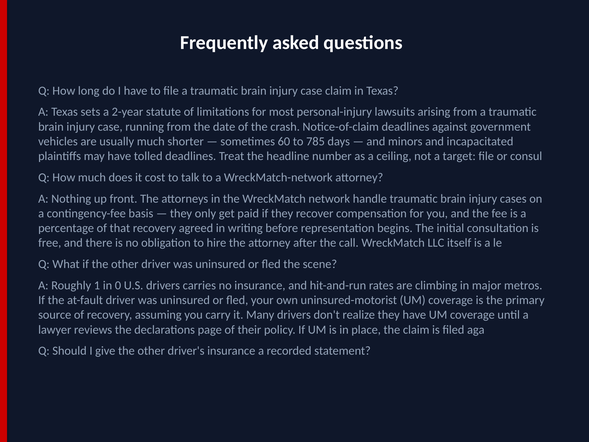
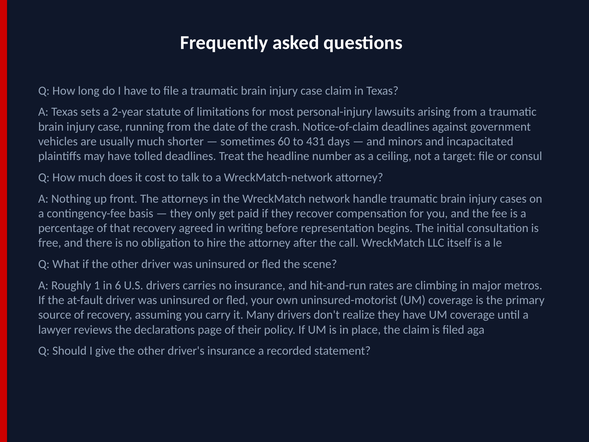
785: 785 -> 431 (315, 141)
0: 0 -> 6 (118, 285)
